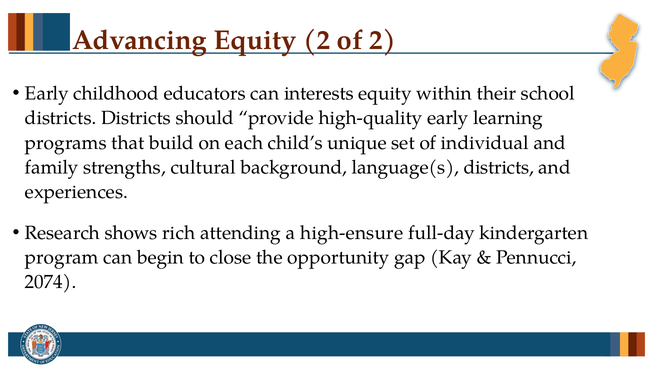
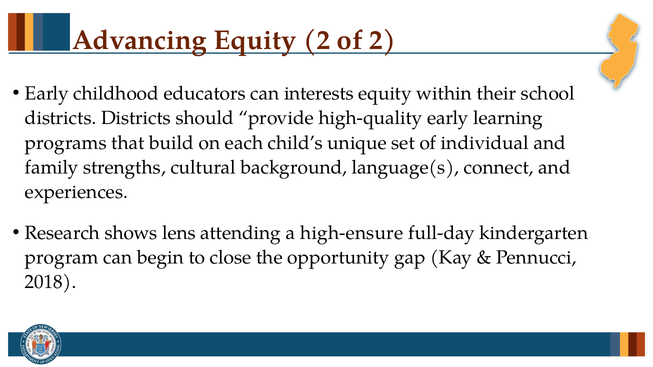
language(s districts: districts -> connect (499, 167)
rich: rich -> lens (179, 233)
2074: 2074 -> 2018 (51, 282)
